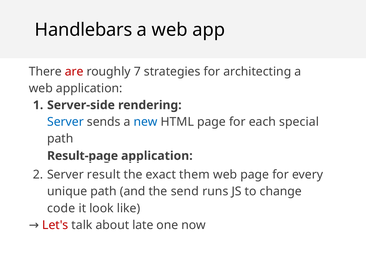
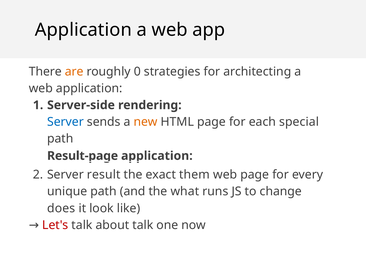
Handlebars: Handlebars -> Application (83, 30)
are colour: red -> orange (74, 72)
7: 7 -> 0 (137, 72)
new colour: blue -> orange (146, 122)
send: send -> what (185, 192)
code: code -> does (61, 209)
about late: late -> talk (143, 225)
